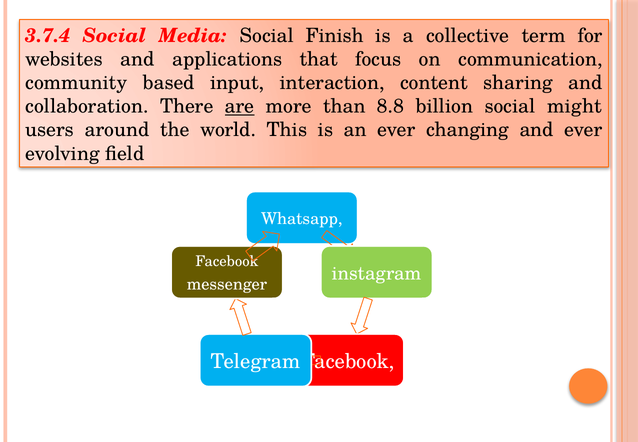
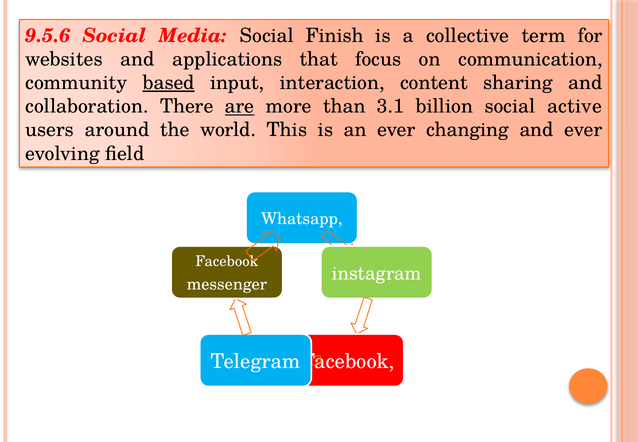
3.7.4: 3.7.4 -> 9.5.6 (48, 36)
based underline: none -> present (169, 83)
8.8: 8.8 -> 3.1 (391, 106)
might: might -> active (575, 106)
